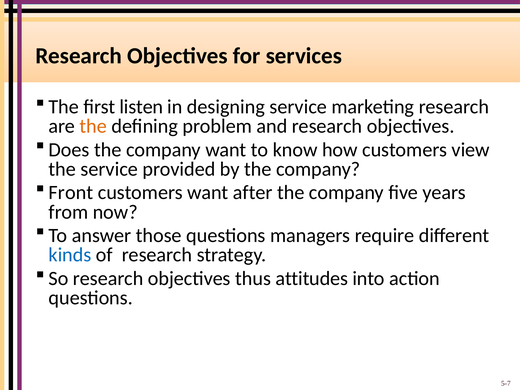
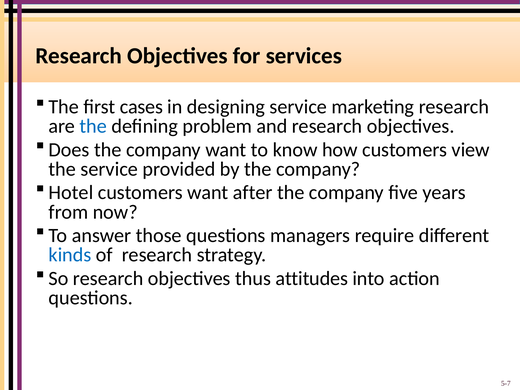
listen: listen -> cases (141, 107)
the colour: orange -> blue (93, 126)
Front: Front -> Hotel (71, 193)
